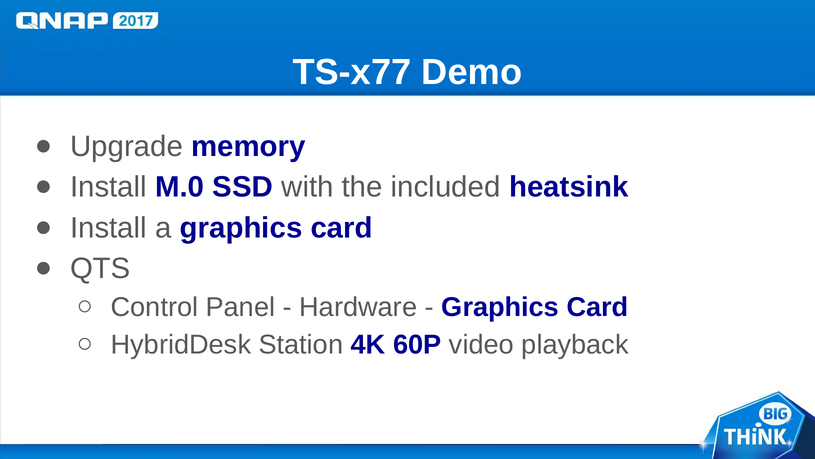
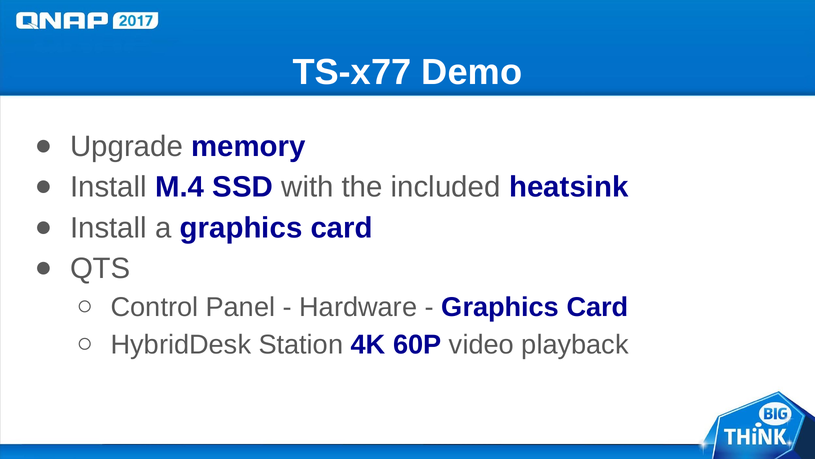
M.0: M.0 -> M.4 (180, 187)
